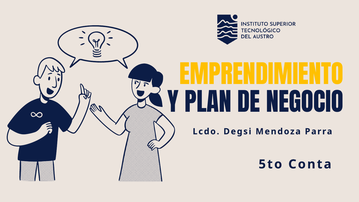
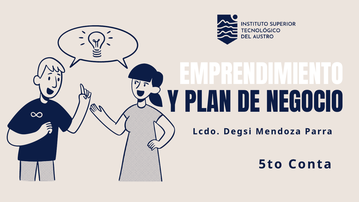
EMPRENDIMIENTO colour: yellow -> white (261, 76)
